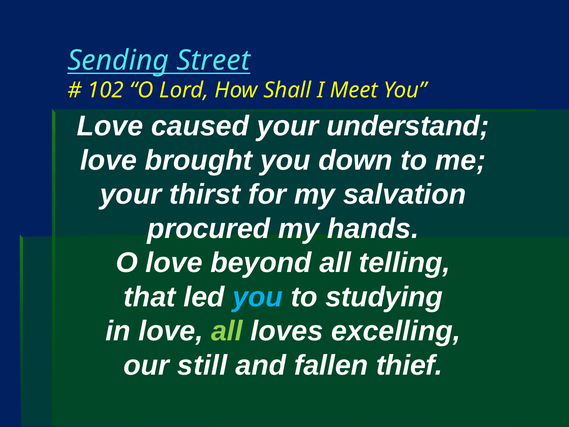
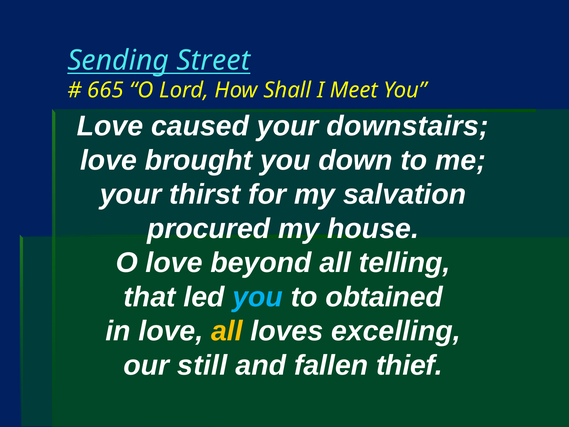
102: 102 -> 665 (106, 90)
understand: understand -> downstairs (408, 126)
hands: hands -> house (373, 229)
studying: studying -> obtained (384, 297)
all colour: light green -> yellow (227, 331)
